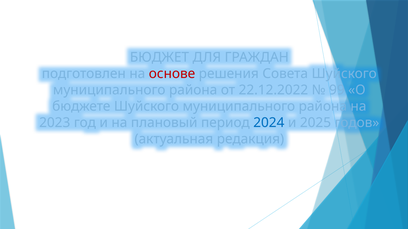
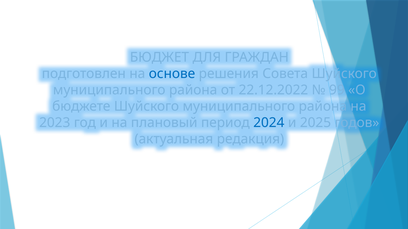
основе colour: red -> blue (172, 74)
